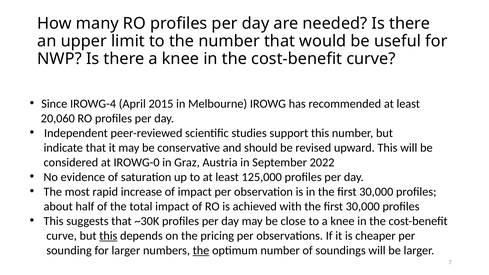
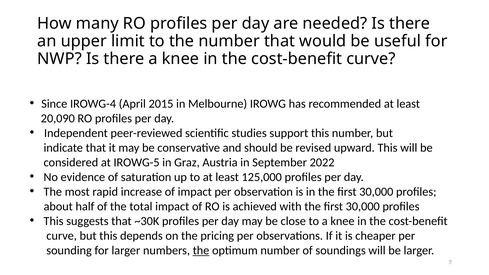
20,060: 20,060 -> 20,090 (58, 118)
IROWG-0: IROWG-0 -> IROWG-5 (137, 162)
this underline: present -> none (108, 236)
